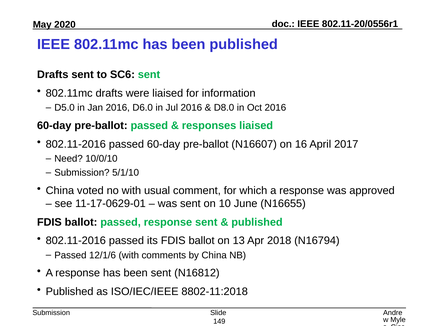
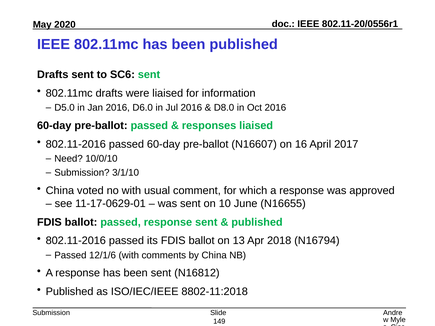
5/1/10: 5/1/10 -> 3/1/10 (126, 173)
